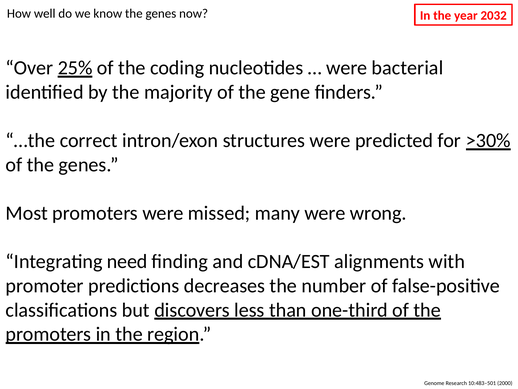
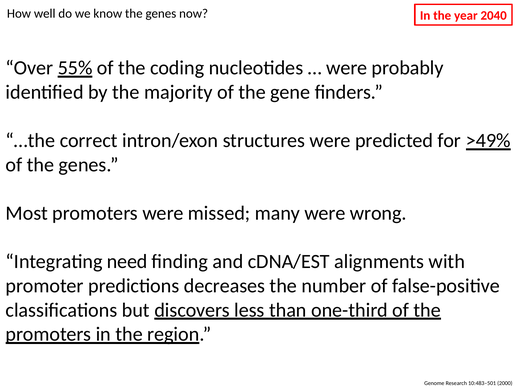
2032: 2032 -> 2040 (494, 16)
25%: 25% -> 55% (75, 68)
bacterial: bacterial -> probably (408, 68)
>30%: >30% -> >49% (488, 140)
